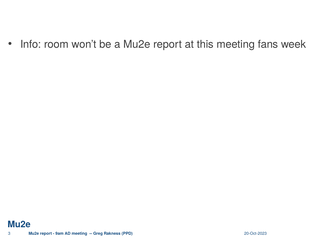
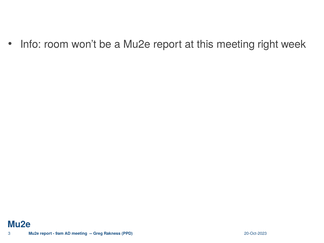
fans: fans -> right (268, 44)
